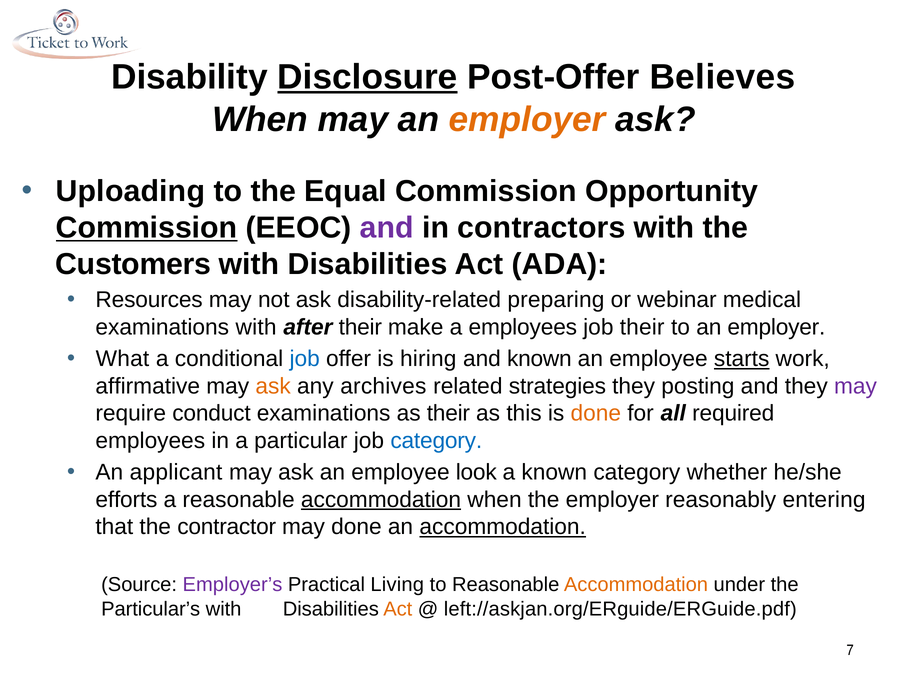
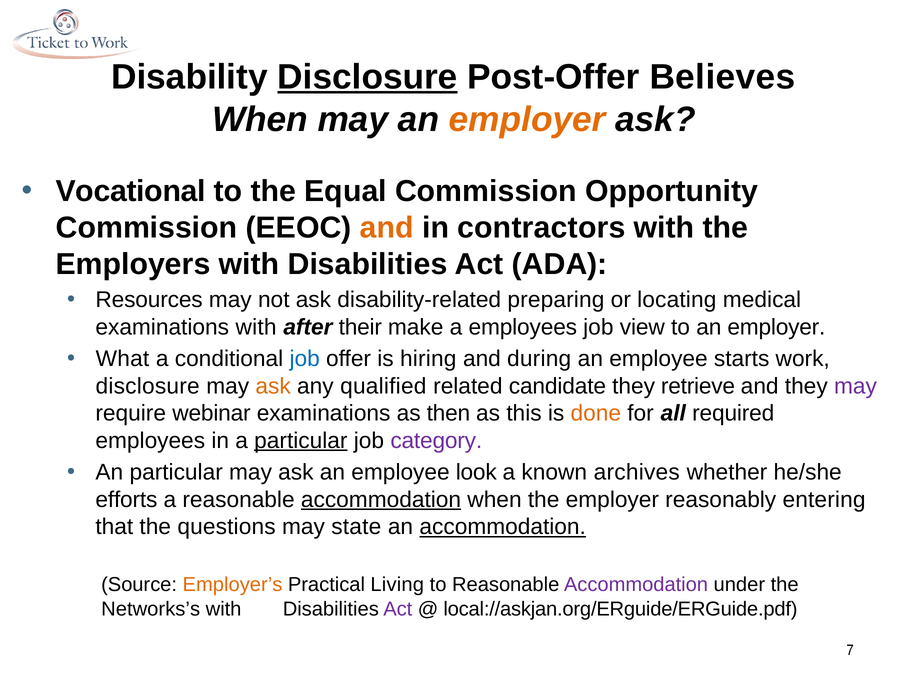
Uploading: Uploading -> Vocational (131, 191)
Commission underline: present -> none (147, 228)
and colour: purple -> orange (387, 228)
Customers: Customers -> Employers (133, 264)
webinar: webinar -> locating (677, 300)
job their: their -> view (642, 327)
and known: known -> during (539, 359)
starts underline: present -> none (742, 359)
affirmative: affirmative -> disclosure (148, 386)
archives: archives -> qualified (383, 386)
strategies: strategies -> candidate (557, 386)
posting: posting -> retrieve (698, 386)
conduct: conduct -> webinar (211, 413)
as their: their -> then (448, 413)
particular underline: none -> present (301, 441)
category colour: blue -> purple (436, 441)
An applicant: applicant -> particular (176, 472)
known category: category -> archives (637, 472)
contractor: contractor -> questions (227, 527)
may done: done -> state (356, 527)
Employer’s colour: purple -> orange (232, 585)
Accommodation colour: orange -> purple (636, 585)
Particular’s: Particular’s -> Networks’s (151, 609)
Act colour: orange -> purple (398, 609)
left://askjan.org/ERguide/ERGuide.pdf: left://askjan.org/ERguide/ERGuide.pdf -> local://askjan.org/ERguide/ERGuide.pdf (620, 609)
